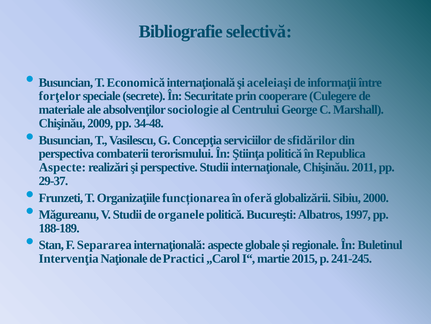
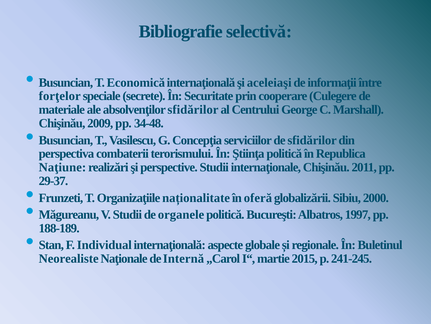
absolvenţilor sociologie: sociologie -> sfidărilor (193, 110)
Aspecte: Aspecte -> Naţiune (62, 167)
funcționarea: funcționarea -> naționalitate (196, 197)
Separarea: Separarea -> Individual (104, 245)
Intervenţia: Intervenţia -> Neorealiste (69, 258)
Practici: Practici -> Internă (183, 258)
